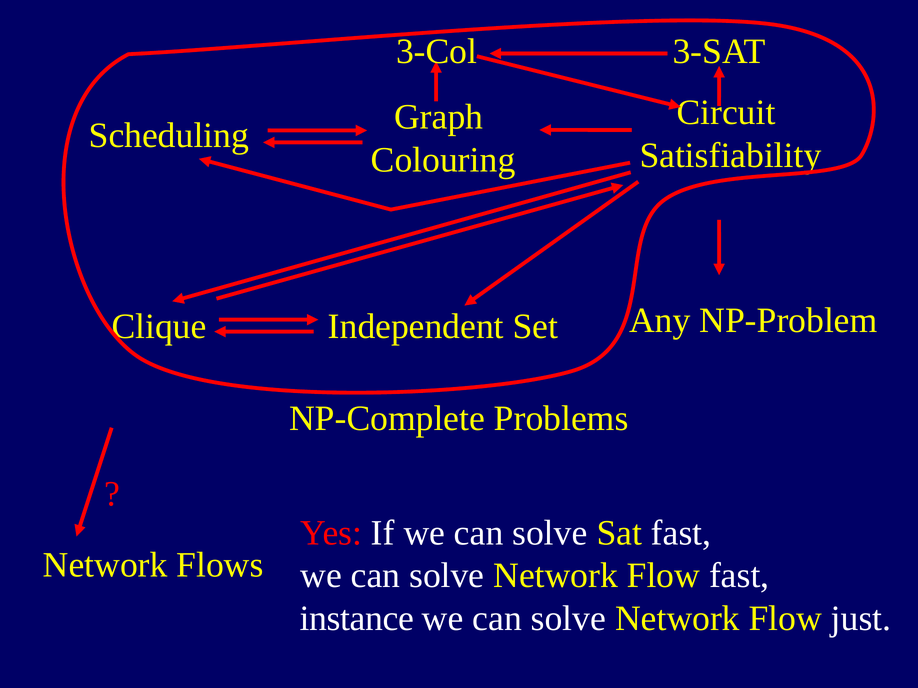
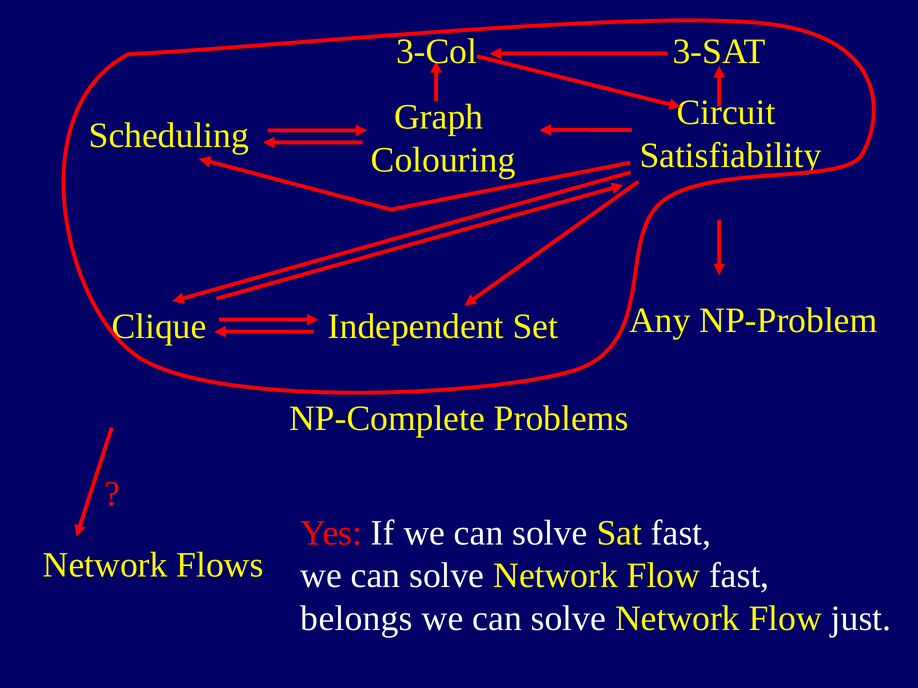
instance: instance -> belongs (357, 619)
